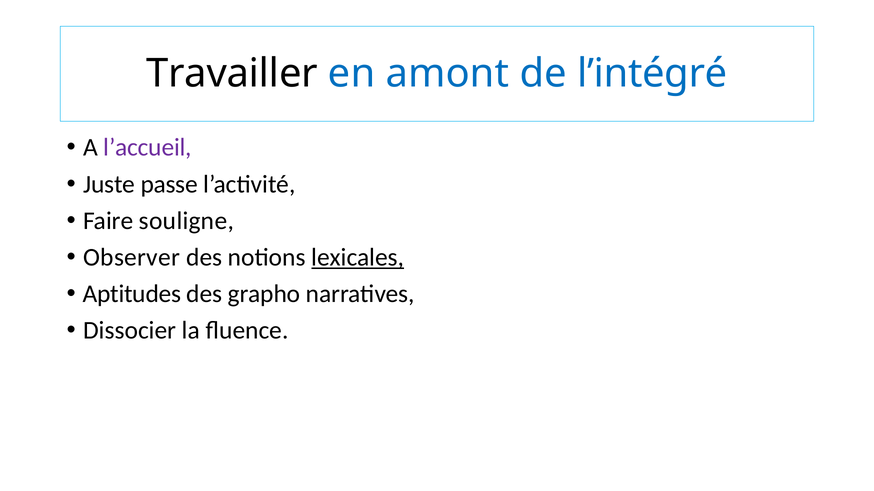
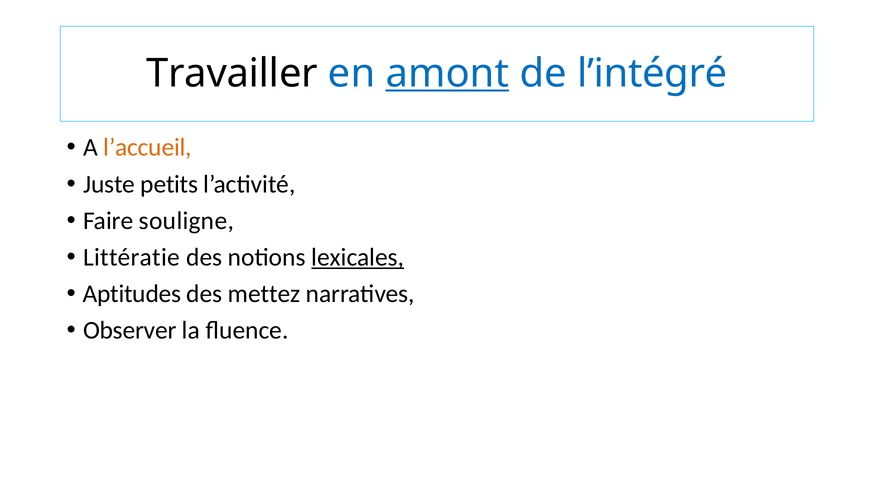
amont underline: none -> present (447, 73)
l’accueil colour: purple -> orange (148, 148)
passe: passe -> petits (169, 184)
Observer: Observer -> Littératie (132, 258)
grapho: grapho -> mettez (264, 294)
Dissocier: Dissocier -> Observer (130, 331)
